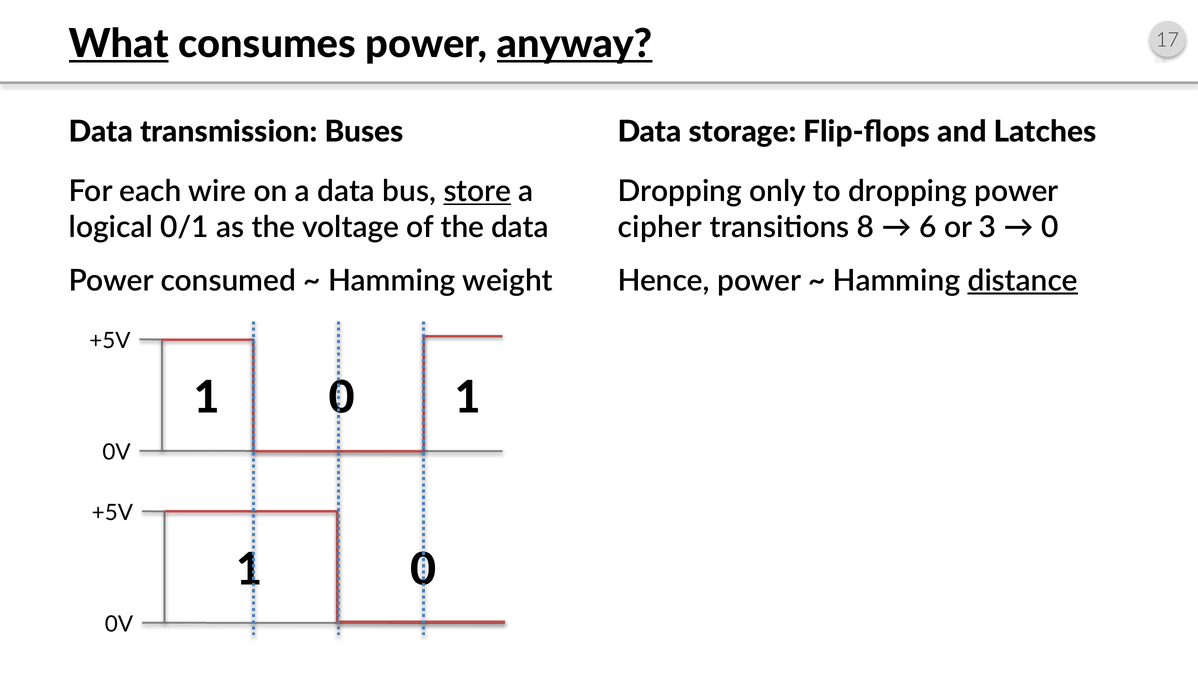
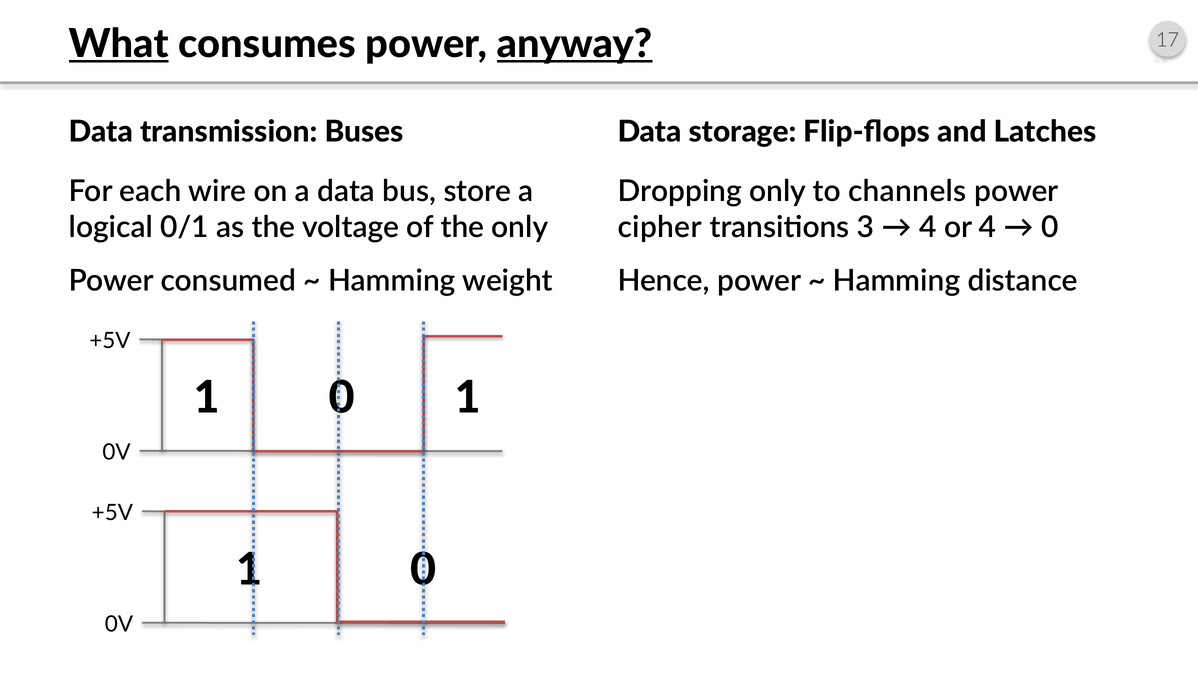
store underline: present -> none (477, 191)
to dropping: dropping -> channels (907, 191)
the data: data -> only (520, 227)
8: 8 -> 3 (866, 227)
6: 6 -> 4 (928, 227)
or 3: 3 -> 4 (988, 227)
distance underline: present -> none (1023, 281)
